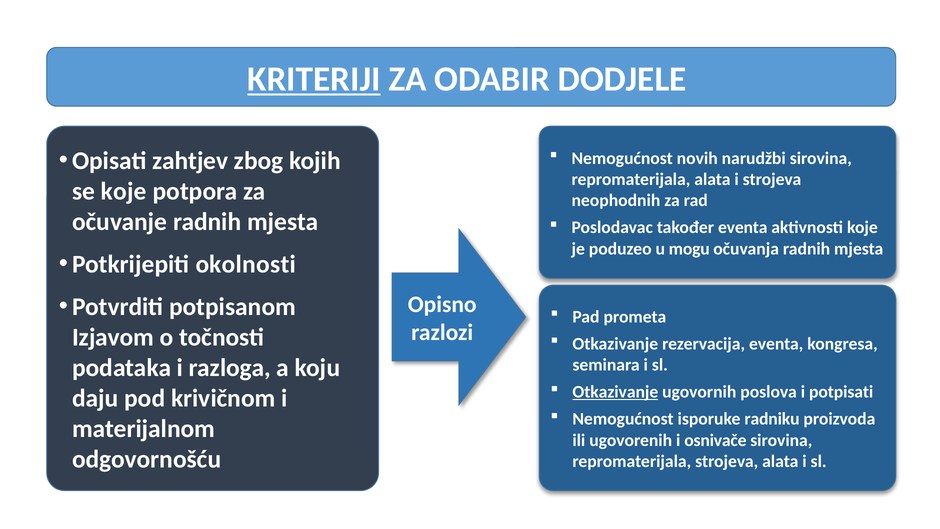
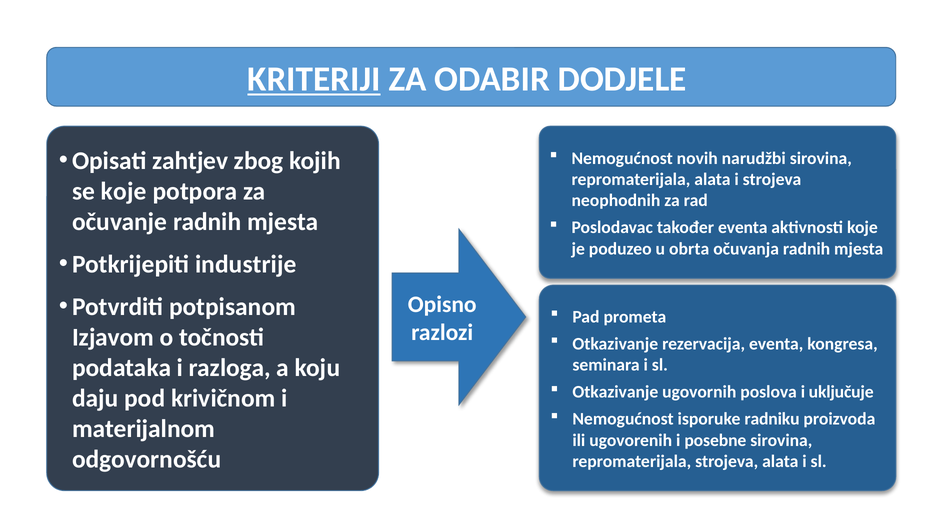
mogu: mogu -> obrta (689, 249)
okolnosti: okolnosti -> industrije (246, 264)
Otkazivanje underline: present -> none (615, 392)
potpisati: potpisati -> uključuje (841, 392)
osnivače: osnivače -> posebne (715, 440)
